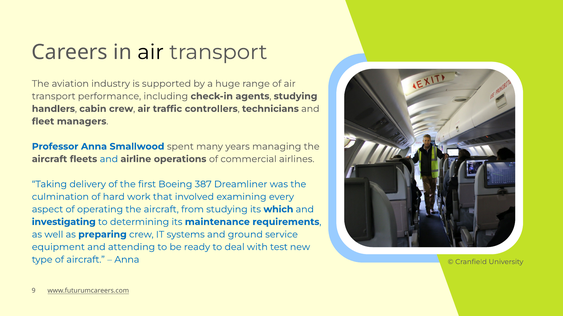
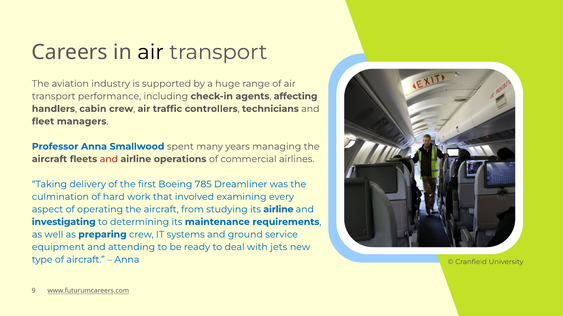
agents studying: studying -> affecting (296, 96)
and colour: blue -> red (109, 159)
387: 387 -> 785 (203, 185)
its which: which -> airline (278, 210)
test: test -> jets (279, 248)
